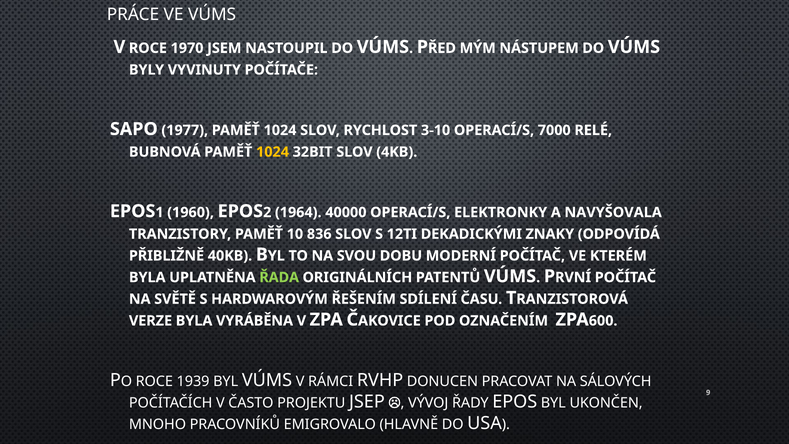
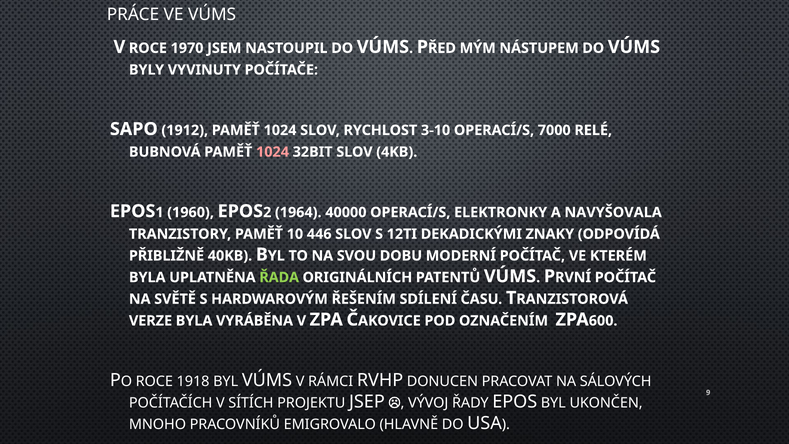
1977: 1977 -> 1912 (185, 130)
1024 colour: yellow -> pink (273, 152)
836: 836 -> 446 (319, 234)
1939: 1939 -> 1918 (193, 381)
ČASTO: ČASTO -> SÍTÍCH (251, 403)
